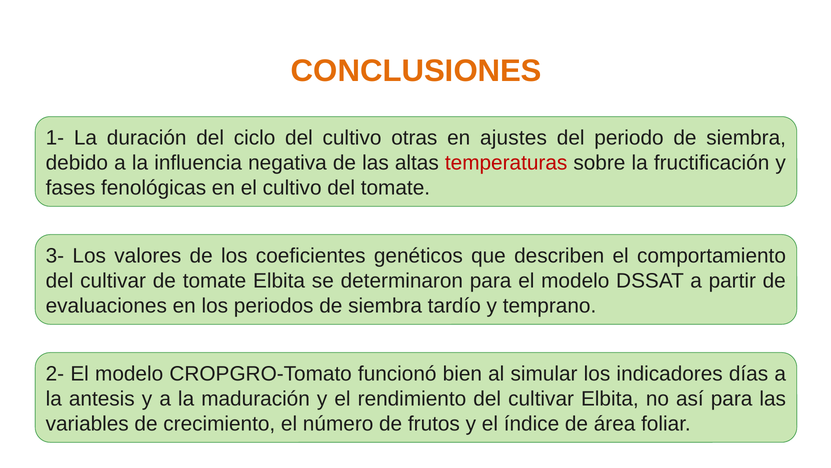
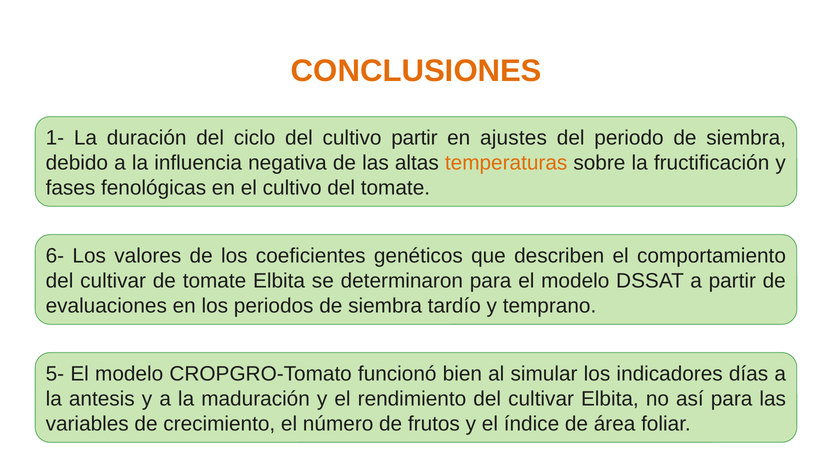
cultivo otras: otras -> partir (414, 138)
temperaturas colour: red -> orange (506, 163)
3-: 3- -> 6- (55, 256)
2-: 2- -> 5- (55, 373)
